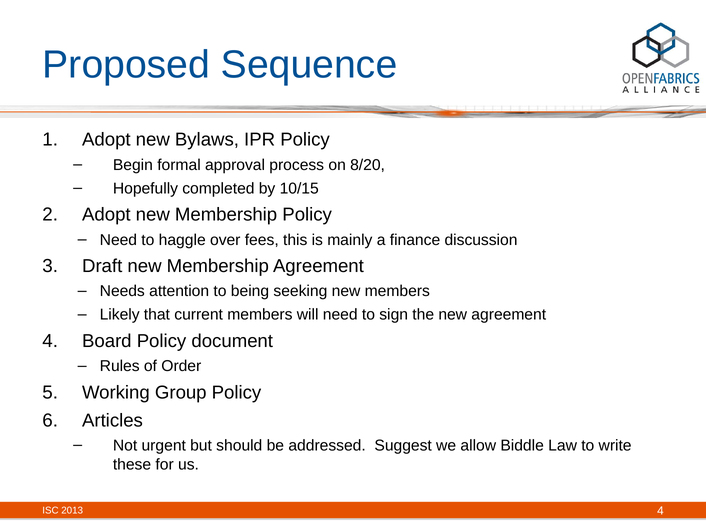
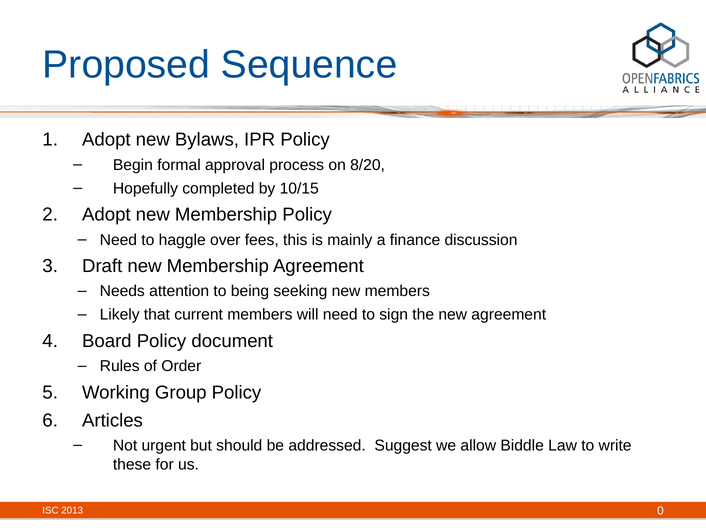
2013 4: 4 -> 0 (660, 510)
